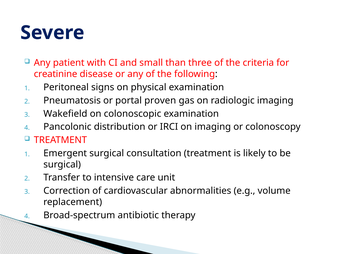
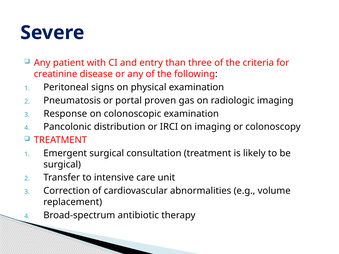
small: small -> entry (151, 63)
Wakefield: Wakefield -> Response (65, 114)
